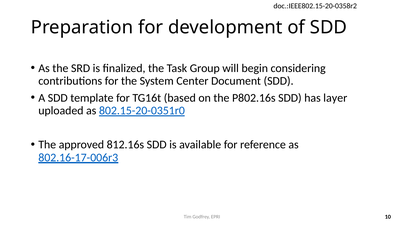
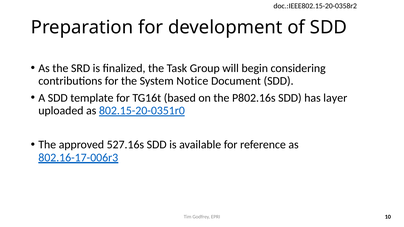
Center: Center -> Notice (192, 81)
812.16s: 812.16s -> 527.16s (125, 145)
